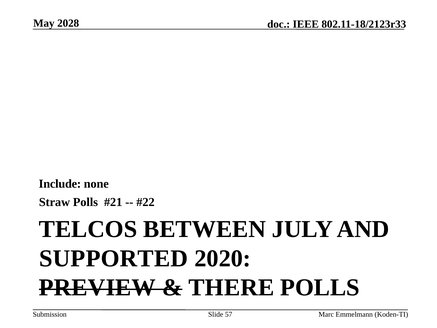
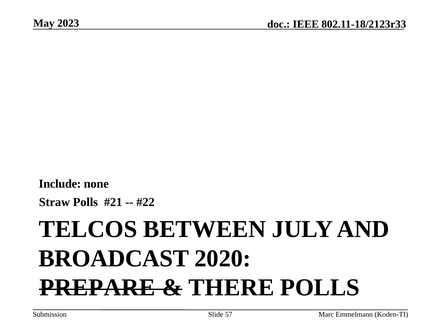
2028: 2028 -> 2023 (68, 23)
SUPPORTED: SUPPORTED -> BROADCAST (114, 258)
PREVIEW: PREVIEW -> PREPARE (97, 287)
